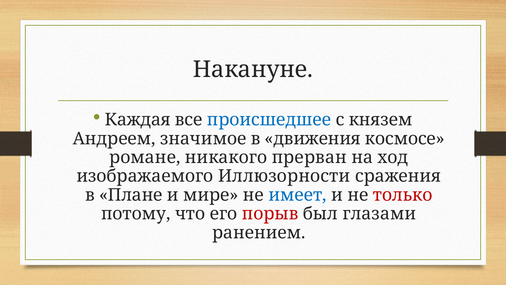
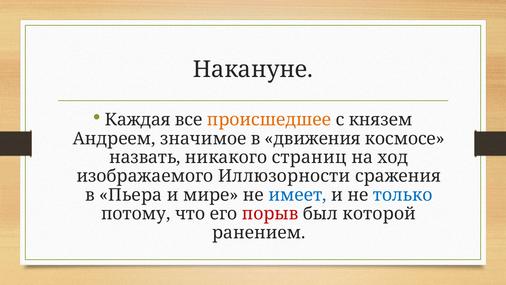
происшедшее colour: blue -> orange (269, 120)
романе: романе -> назвать (145, 157)
прерван: прерван -> страниц (309, 157)
Плане: Плане -> Пьера (131, 195)
только colour: red -> blue (403, 195)
глазами: глазами -> которой (379, 214)
